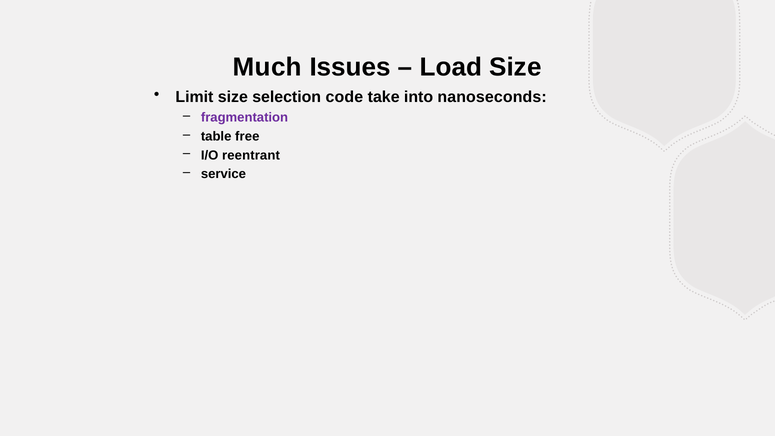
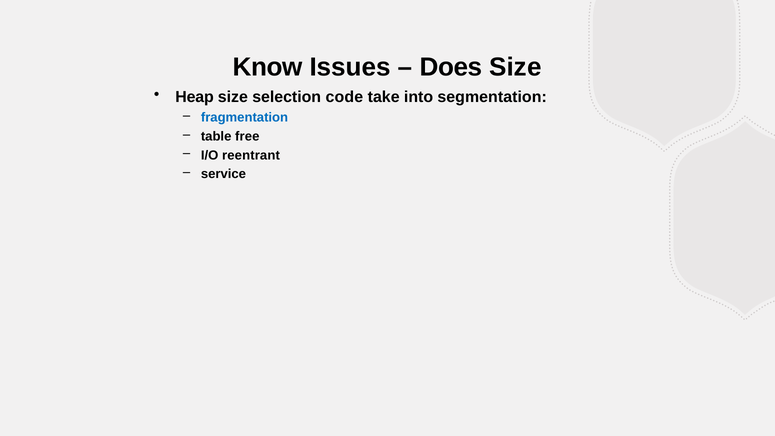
Much: Much -> Know (268, 67)
Load: Load -> Does (451, 67)
Limit: Limit -> Heap (195, 97)
nanoseconds: nanoseconds -> segmentation (492, 97)
fragmentation colour: purple -> blue (244, 117)
